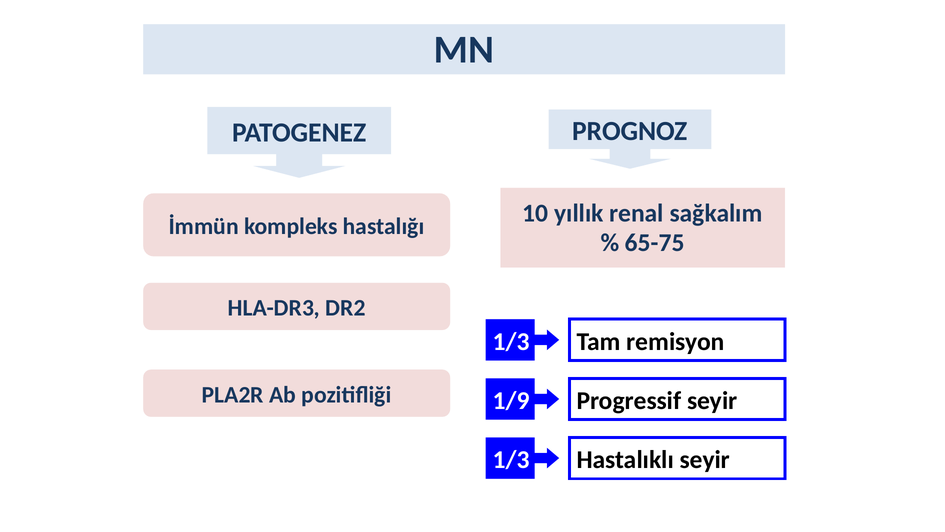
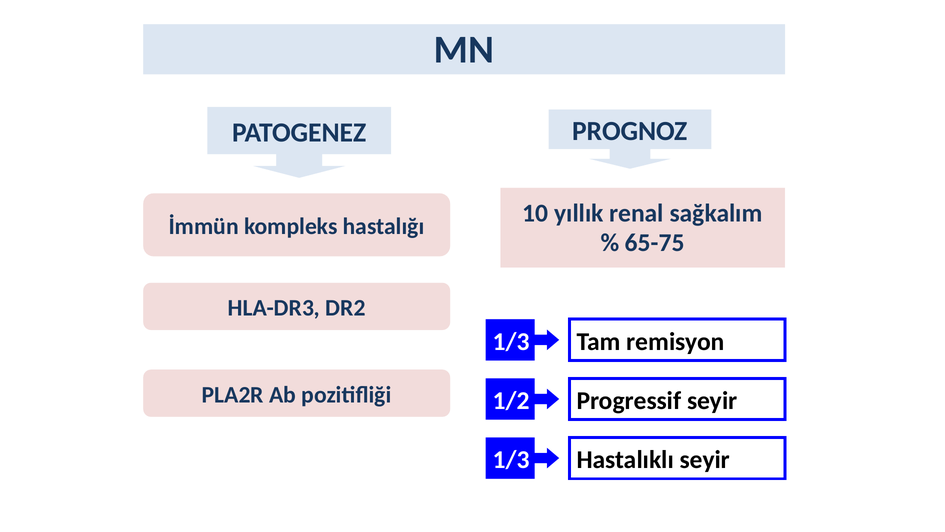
1/9: 1/9 -> 1/2 (511, 400)
